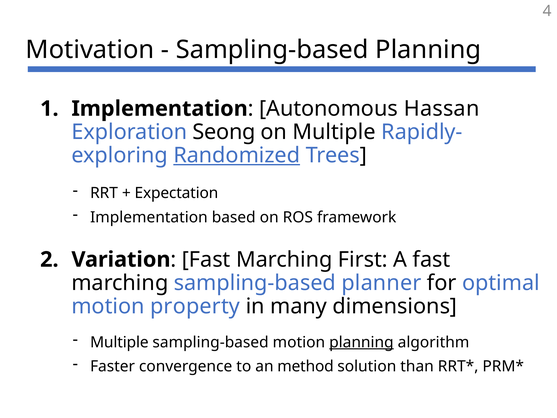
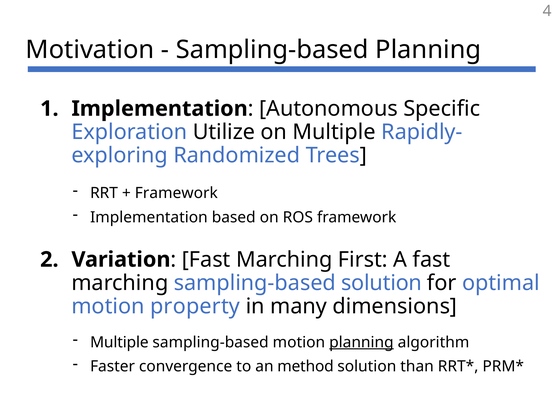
Hassan: Hassan -> Specific (442, 109)
Seong: Seong -> Utilize (224, 132)
Randomized underline: present -> none (237, 155)
Expectation: Expectation -> Framework (176, 193)
sampling-based planner: planner -> solution (382, 283)
